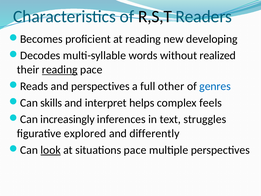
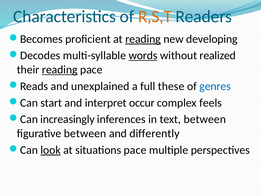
R,S,T colour: black -> orange (155, 16)
reading underline: none -> present (143, 39)
words underline: none -> present (143, 55)
and perspectives: perspectives -> unexplained (100, 86)
other: other -> these (171, 86)
skills: skills -> start (51, 103)
helps: helps -> occur (142, 103)
text struggles: struggles -> between (205, 119)
figurative explored: explored -> between (85, 133)
